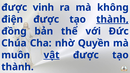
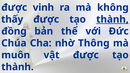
điện: điện -> thấy (12, 19)
Quyền: Quyền -> Thông (94, 43)
vật underline: present -> none (52, 55)
